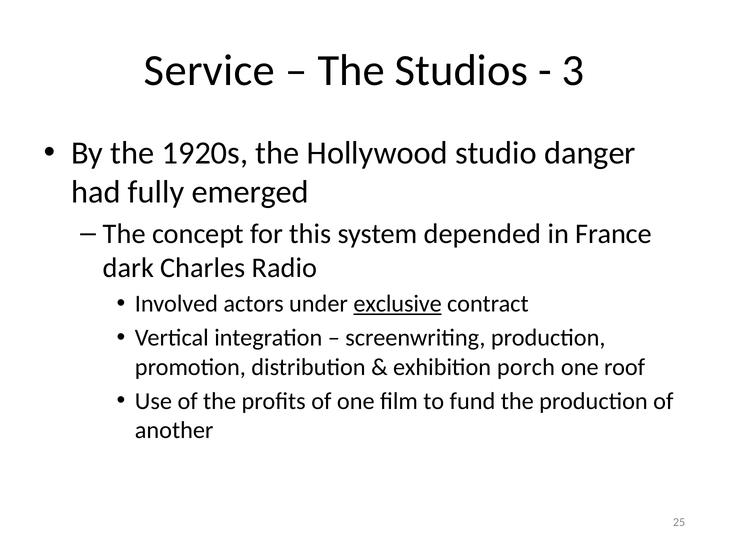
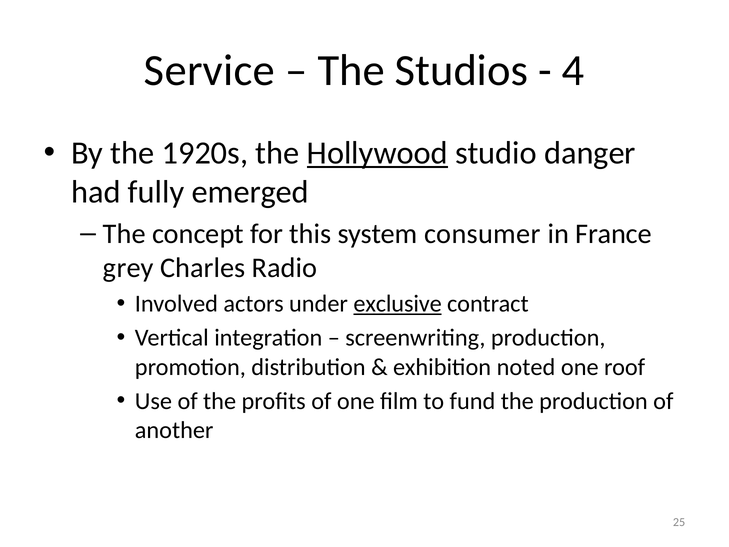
3: 3 -> 4 (573, 71)
Hollywood underline: none -> present (377, 153)
depended: depended -> consumer (482, 234)
dark: dark -> grey (128, 268)
porch: porch -> noted (526, 367)
